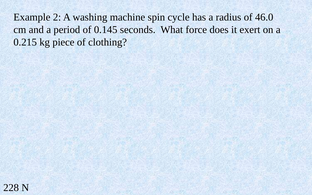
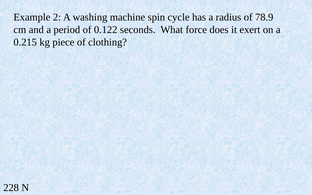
46.0: 46.0 -> 78.9 (264, 17)
0.145: 0.145 -> 0.122 (106, 30)
